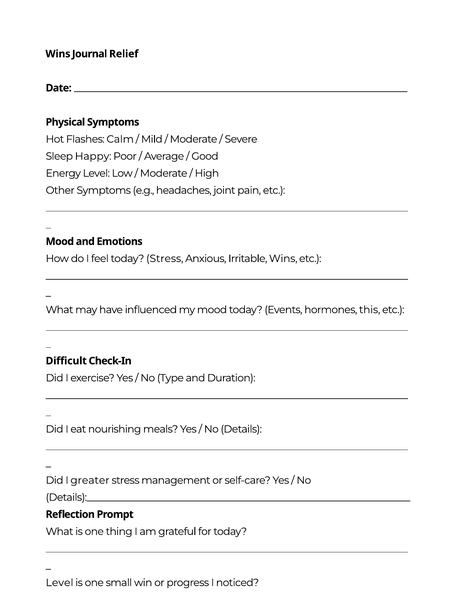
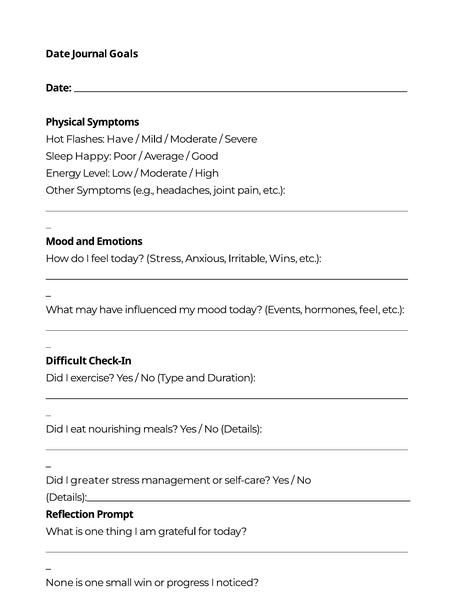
Wins: Wins -> Date (58, 54)
Journal Relief: Relief -> Goals (124, 54)
Flashes Calm: Calm -> Have (120, 139)
hormones this: this -> feel (370, 309)
Level: Level -> None (60, 582)
